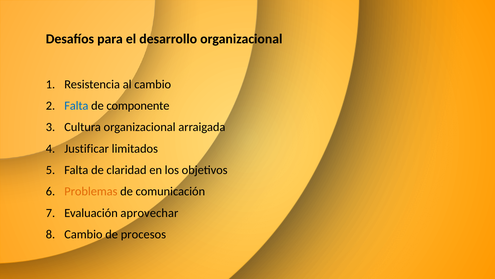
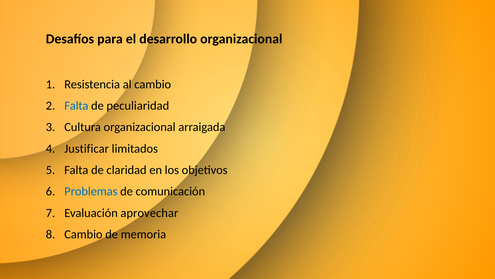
componente: componente -> peculiaridad (138, 106)
Problemas colour: orange -> blue (91, 191)
procesos: procesos -> memoria (143, 234)
